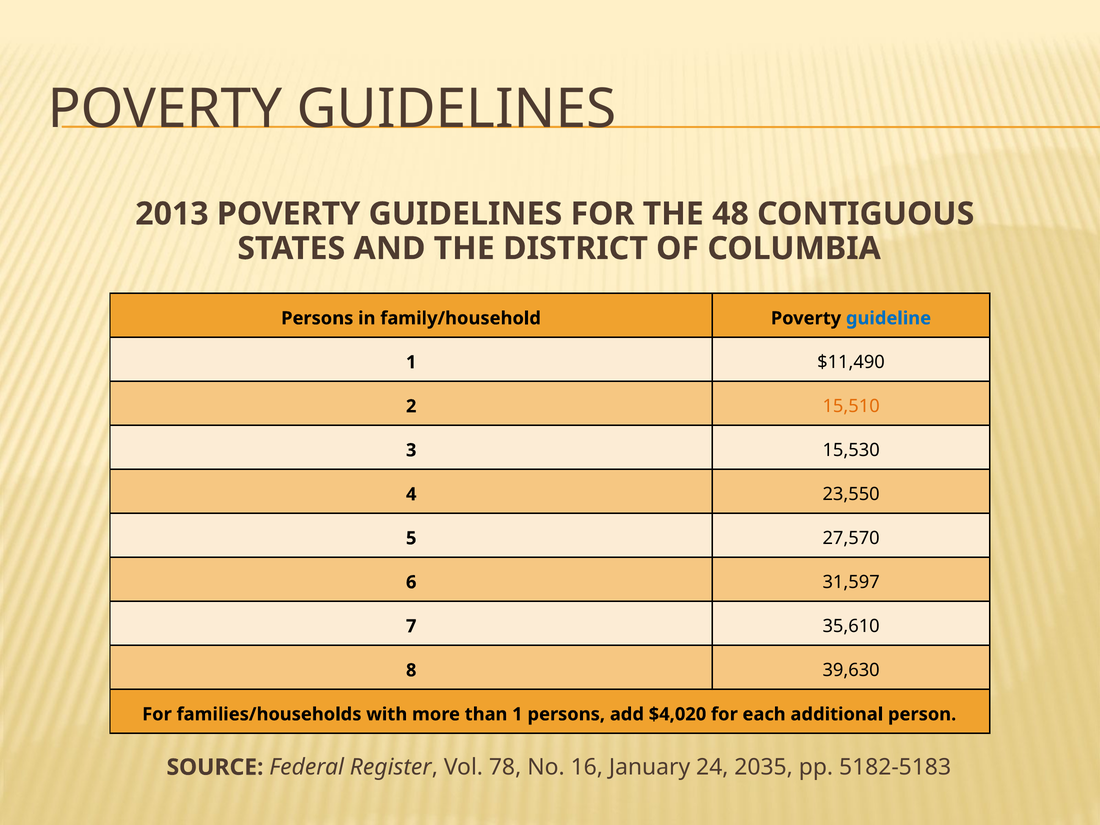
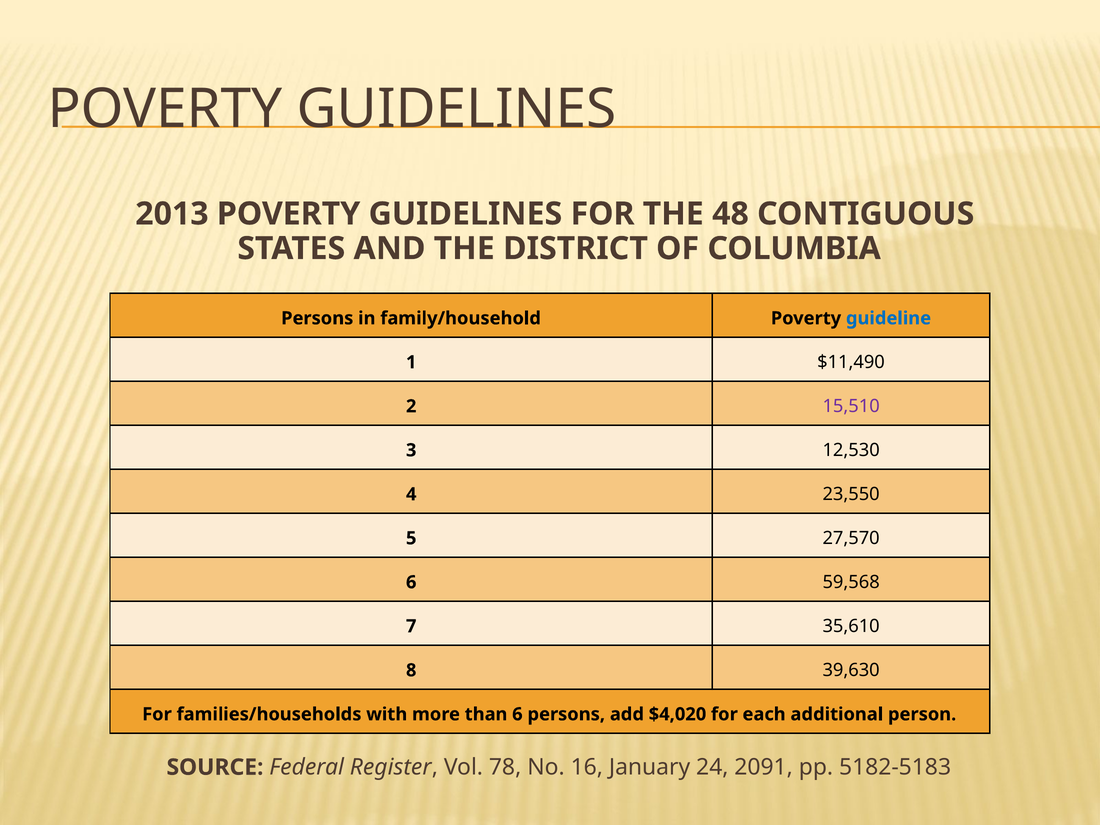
15,510 colour: orange -> purple (851, 406)
15,530: 15,530 -> 12,530 (851, 450)
31,597: 31,597 -> 59,568 (851, 582)
than 1: 1 -> 6 (517, 714)
2035: 2035 -> 2091 (764, 767)
